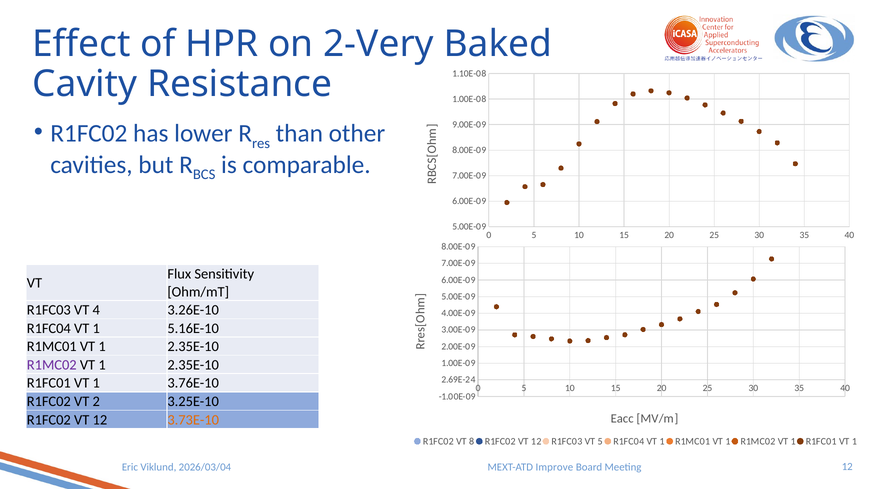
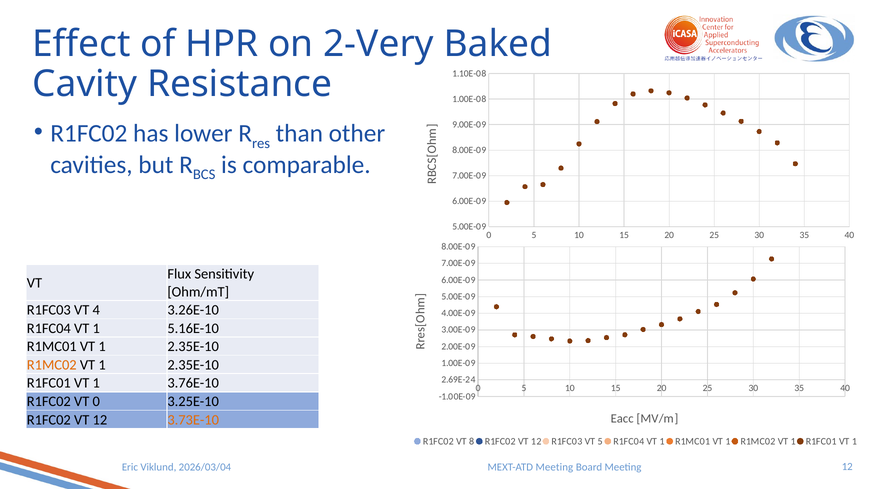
R1MC02 colour: purple -> orange (52, 365)
VT 2: 2 -> 0 (96, 402)
MEXT-ATD Improve: Improve -> Meeting (554, 467)
